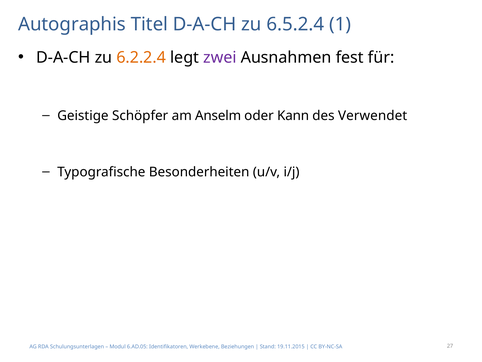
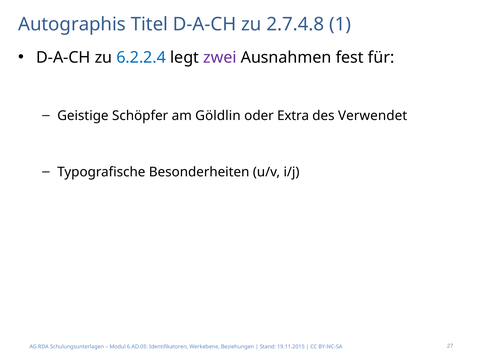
6.5.2.4: 6.5.2.4 -> 2.7.4.8 (295, 24)
6.2.2.4 colour: orange -> blue (141, 57)
Anselm: Anselm -> Göldlin (218, 115)
Kann: Kann -> Extra (293, 115)
